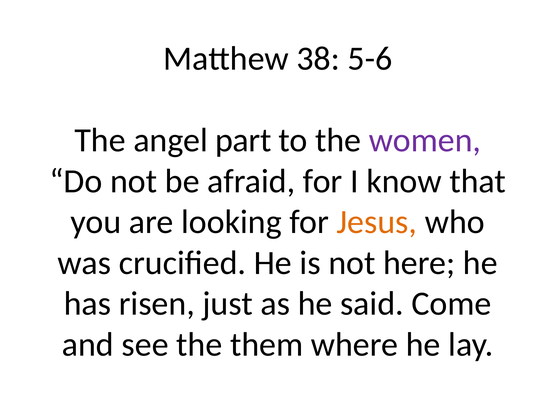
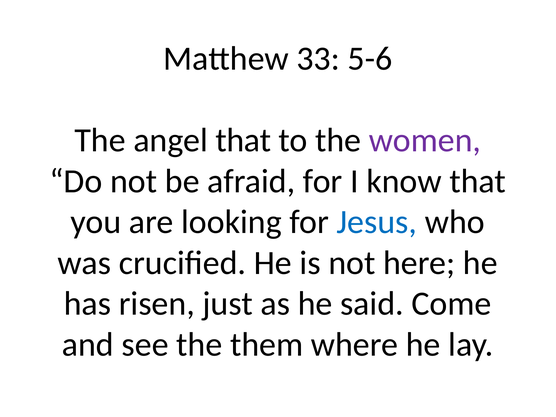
38: 38 -> 33 (318, 59)
angel part: part -> that (243, 140)
Jesus colour: orange -> blue (377, 222)
